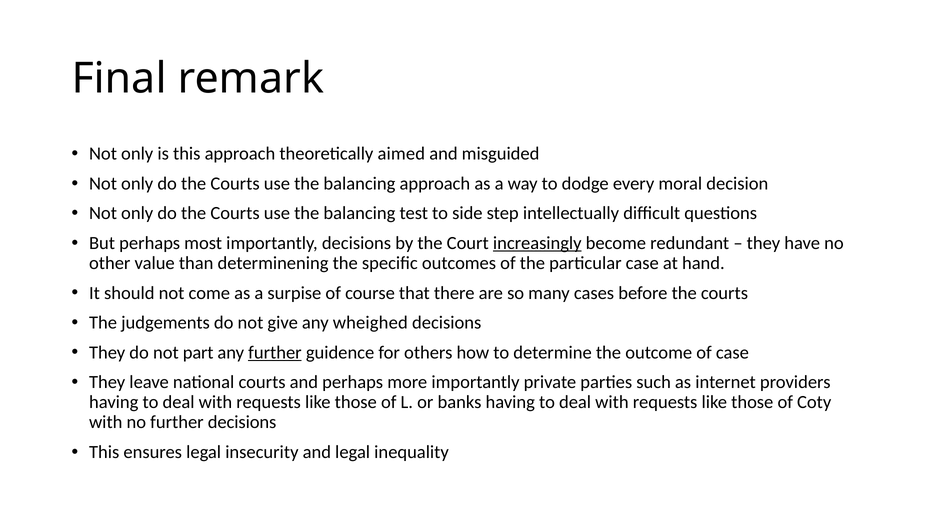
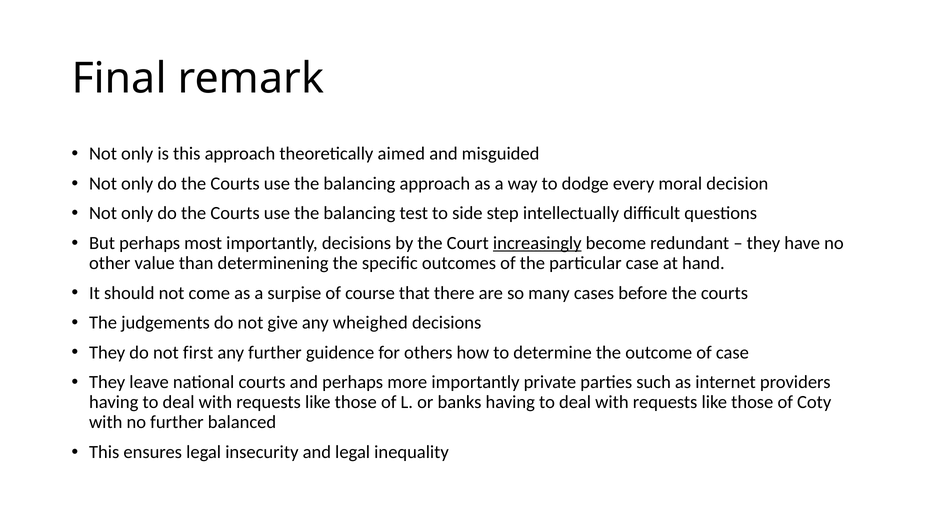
part: part -> first (198, 353)
further underline: present -> none (275, 353)
further decisions: decisions -> balanced (242, 423)
